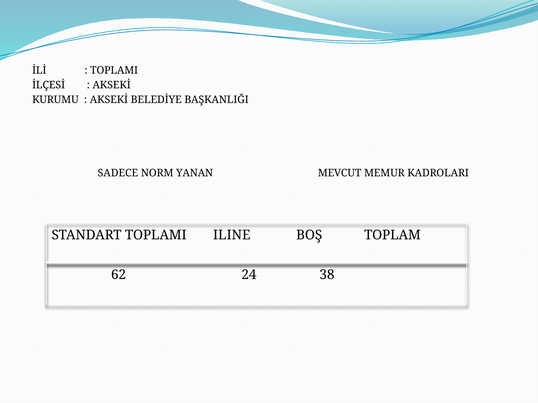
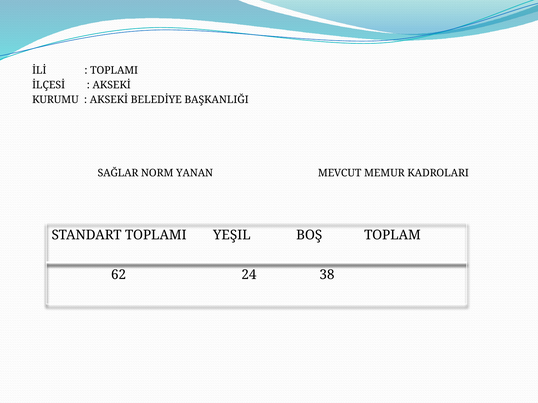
SADECE: SADECE -> SAĞLAR (118, 173)
ILINE: ILINE -> YEŞIL (232, 235)
